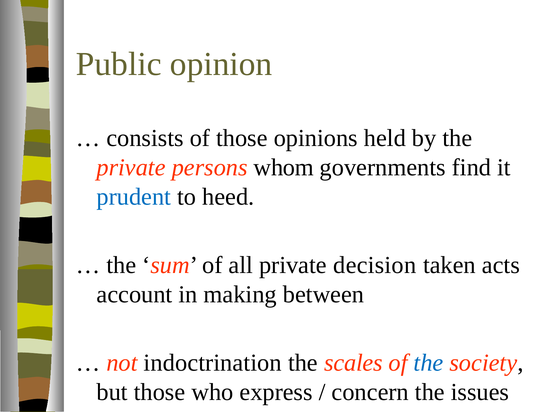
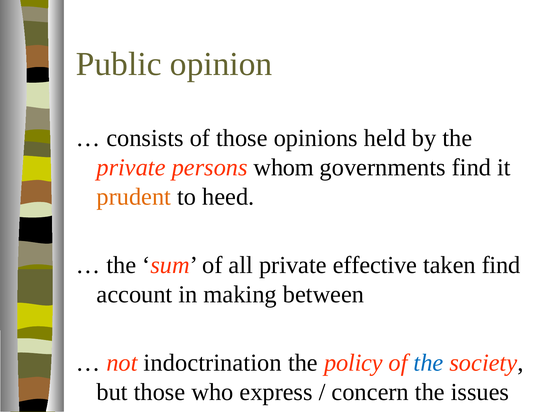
prudent colour: blue -> orange (134, 197)
decision: decision -> effective (375, 265)
taken acts: acts -> find (501, 265)
scales: scales -> policy (353, 363)
